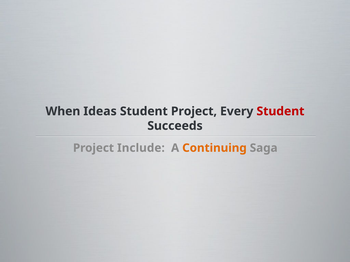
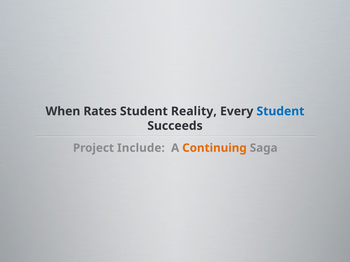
Ideas: Ideas -> Rates (100, 111)
Student Project: Project -> Reality (194, 111)
Student colour: red -> blue (280, 111)
